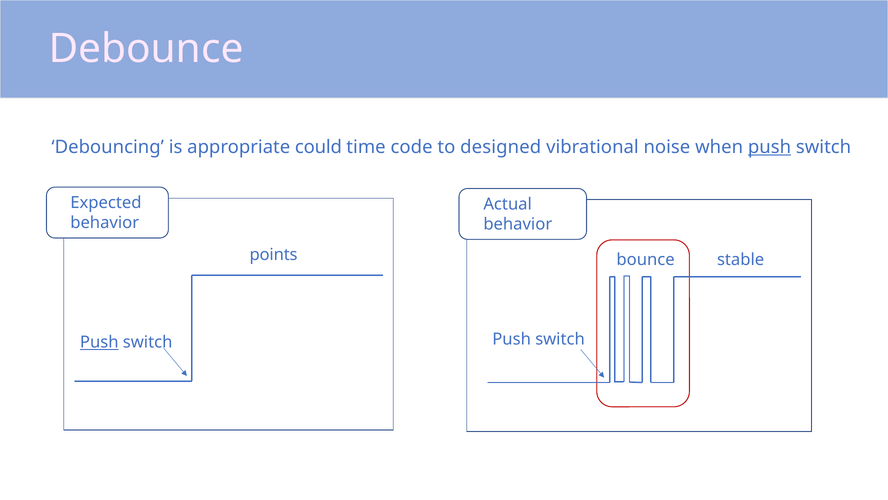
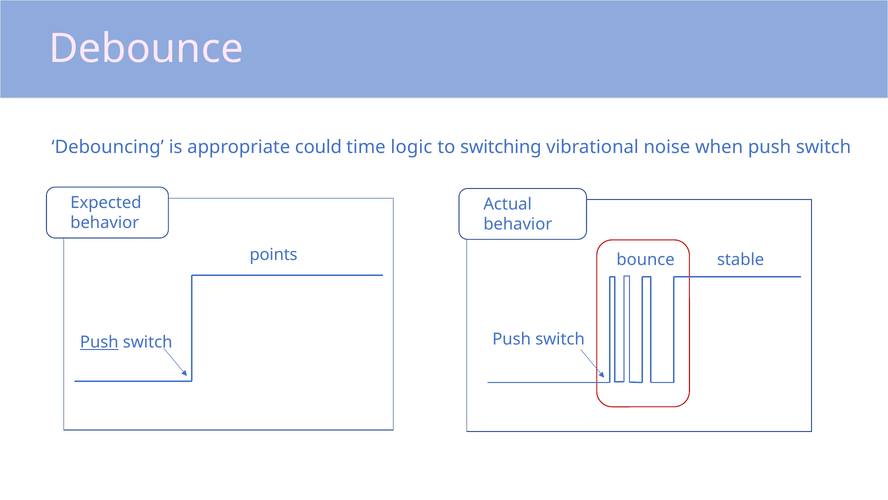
code: code -> logic (411, 147)
designed: designed -> switching (501, 147)
push underline: present -> none (769, 147)
